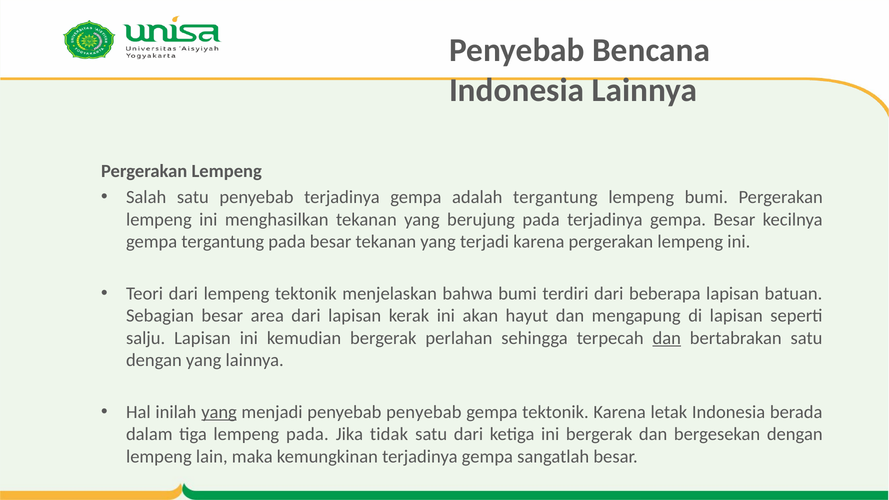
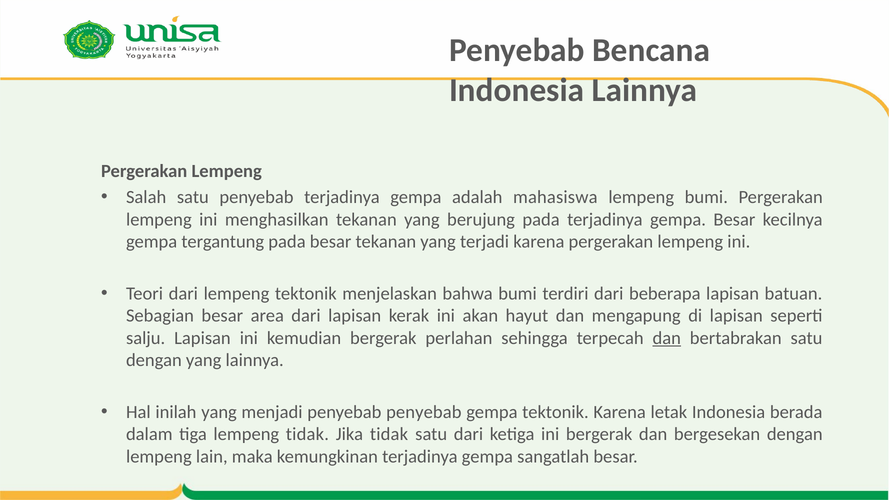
adalah tergantung: tergantung -> mahasiswa (555, 197)
yang underline: present -> none (219, 412)
lempeng pada: pada -> tidak (307, 434)
